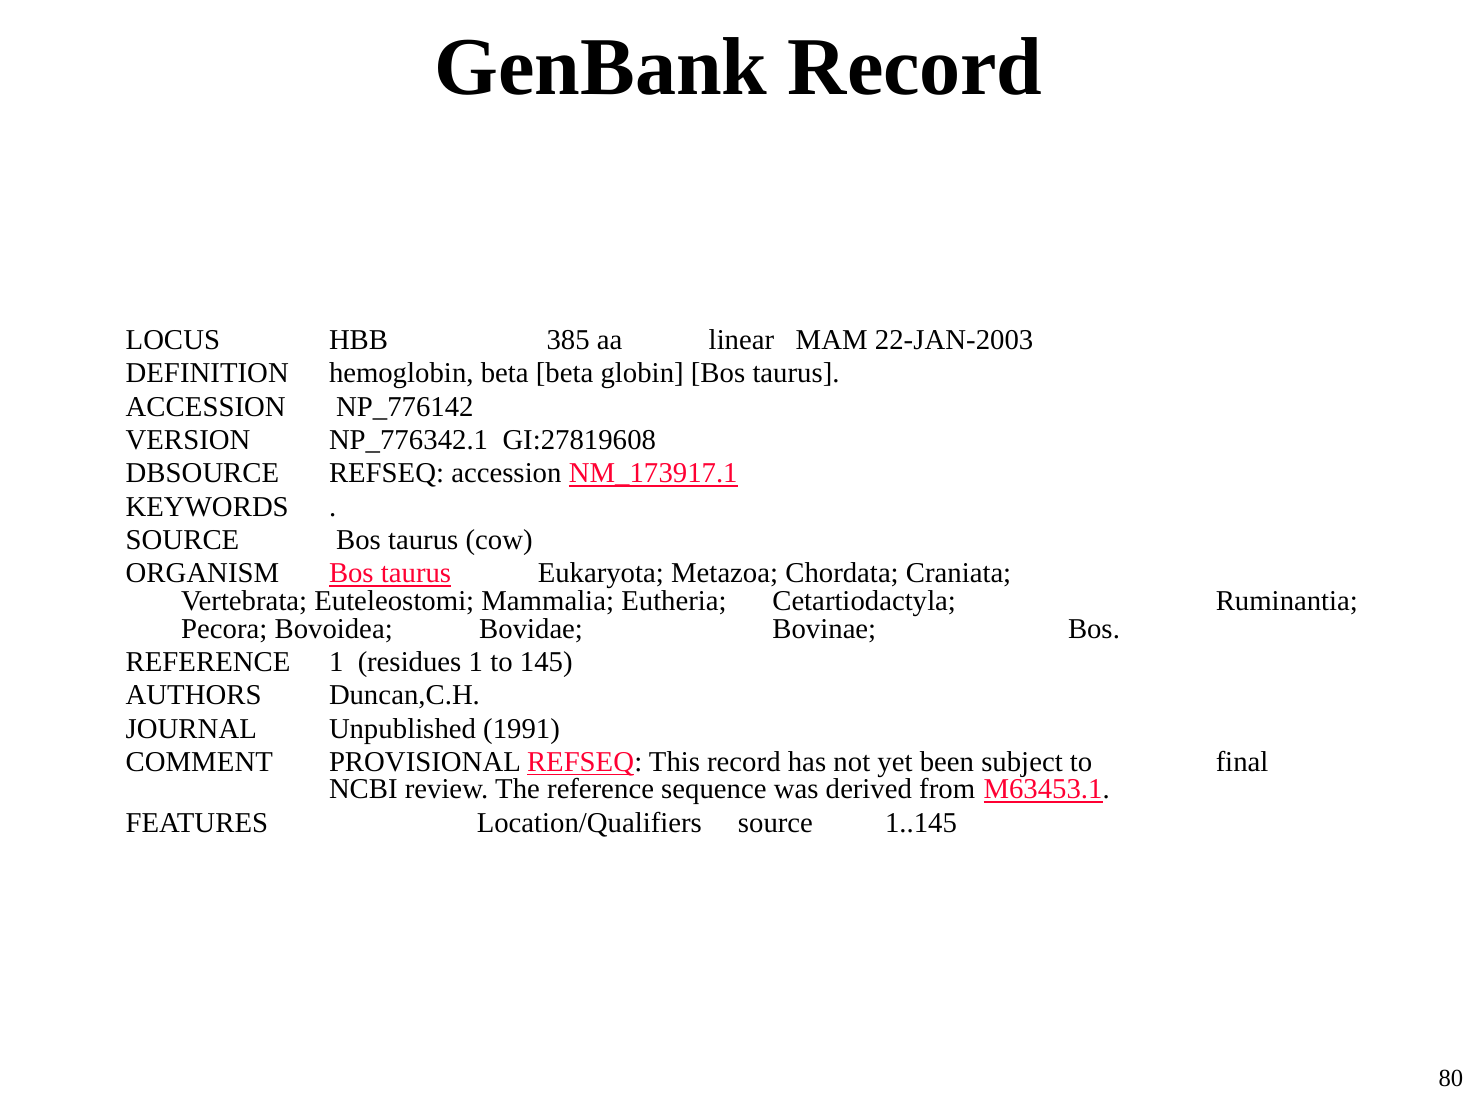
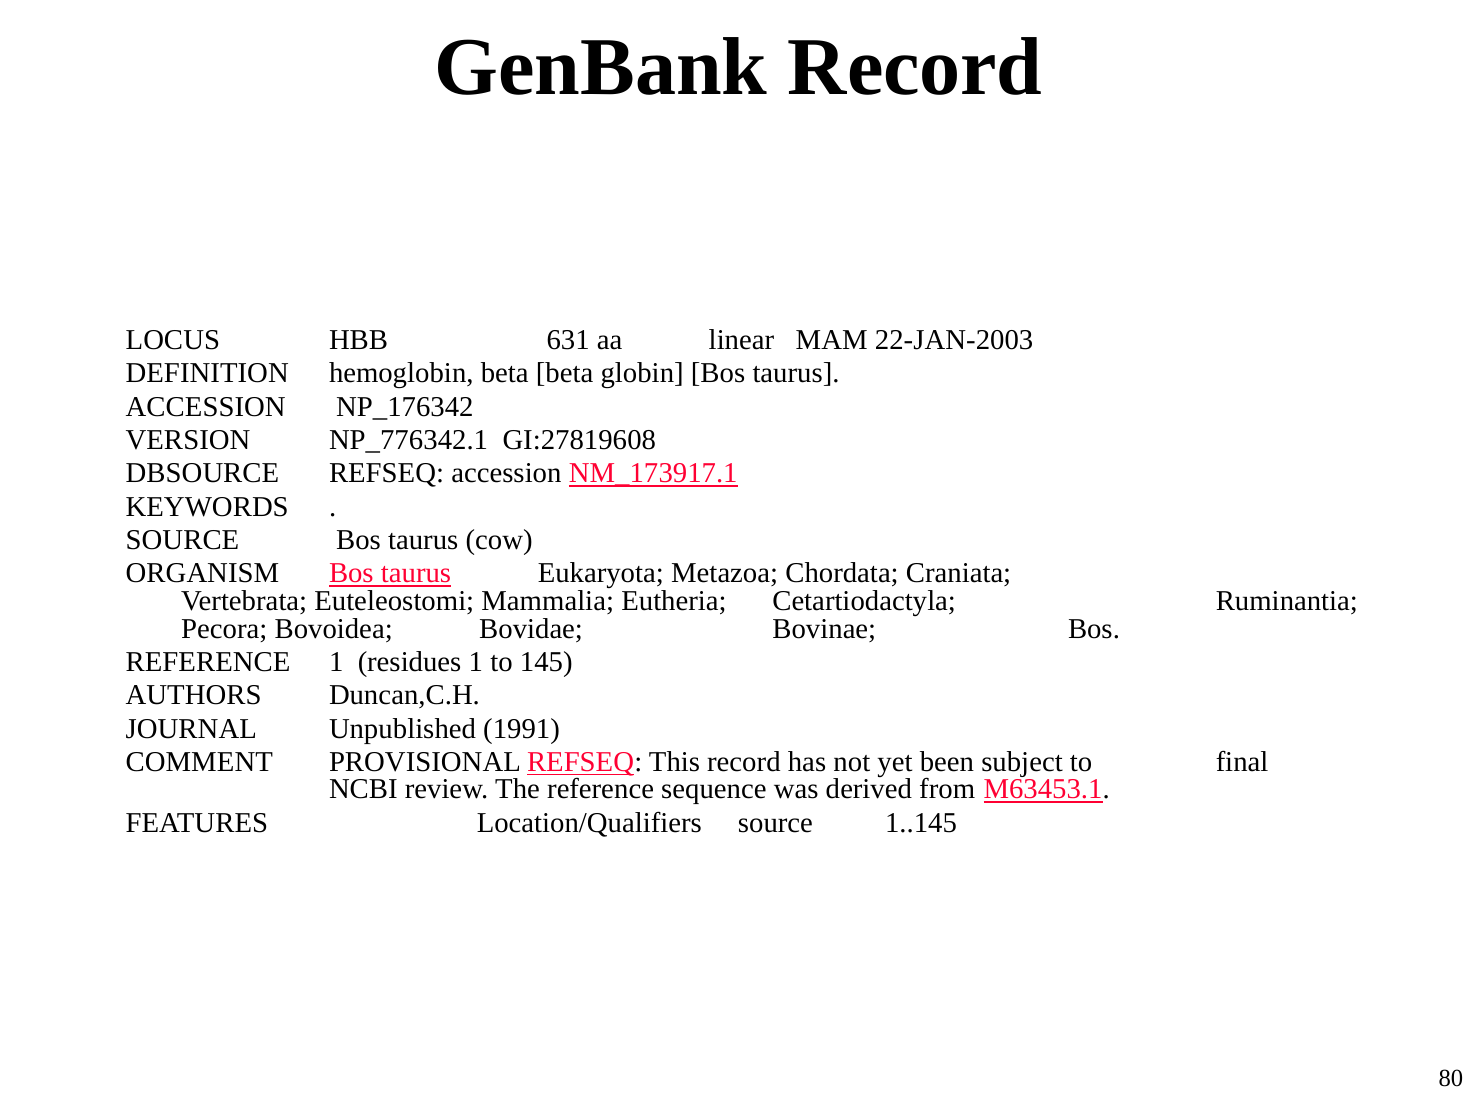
385: 385 -> 631 (568, 340)
NP_776142: NP_776142 -> NP_176342 (405, 407)
